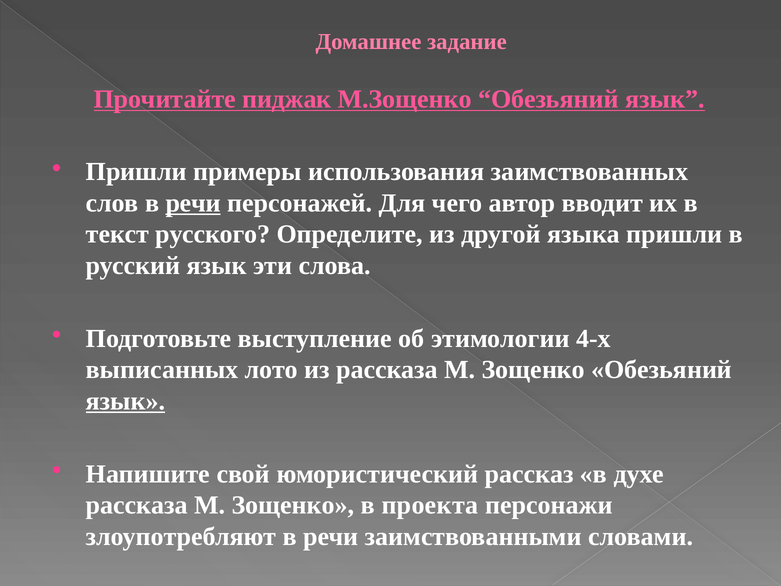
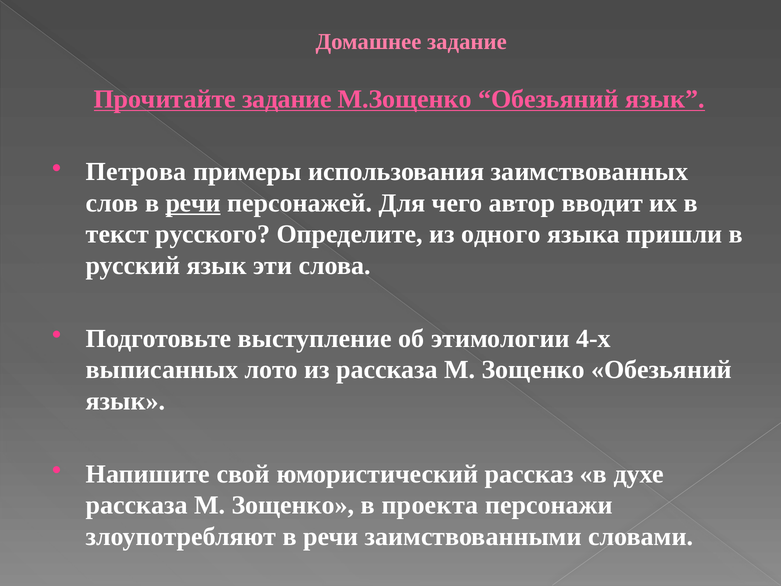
Прочитайте пиджак: пиджак -> задание (287, 99)
Пришли: Пришли -> Петрова (136, 172)
другой: другой -> одного (501, 234)
язык underline: present -> none (126, 401)
